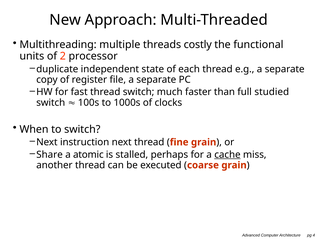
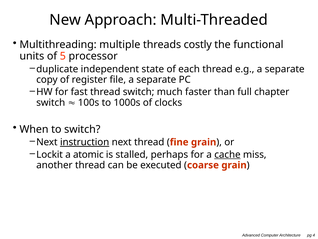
2: 2 -> 5 (63, 56)
studied: studied -> chapter (272, 92)
instruction underline: none -> present (85, 142)
Share: Share -> Lockit (50, 154)
